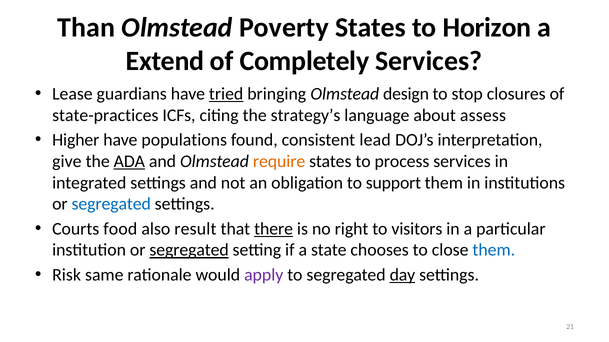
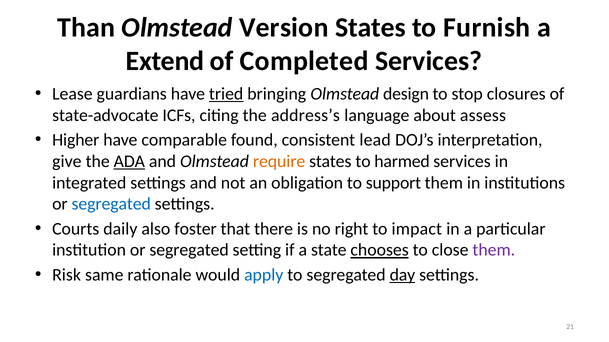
Poverty: Poverty -> Version (284, 27)
Horizon: Horizon -> Furnish (487, 27)
Completely: Completely -> Completed (304, 61)
state-practices: state-practices -> state-advocate (105, 115)
strategy’s: strategy’s -> address’s (305, 115)
populations: populations -> comparable (184, 140)
process: process -> harmed (402, 162)
food: food -> daily (120, 229)
result: result -> foster (196, 229)
there underline: present -> none (274, 229)
visitors: visitors -> impact (417, 229)
segregated underline: present -> none (189, 251)
chooses underline: none -> present (380, 251)
them colour: blue -> purple (494, 251)
apply colour: purple -> blue (264, 275)
